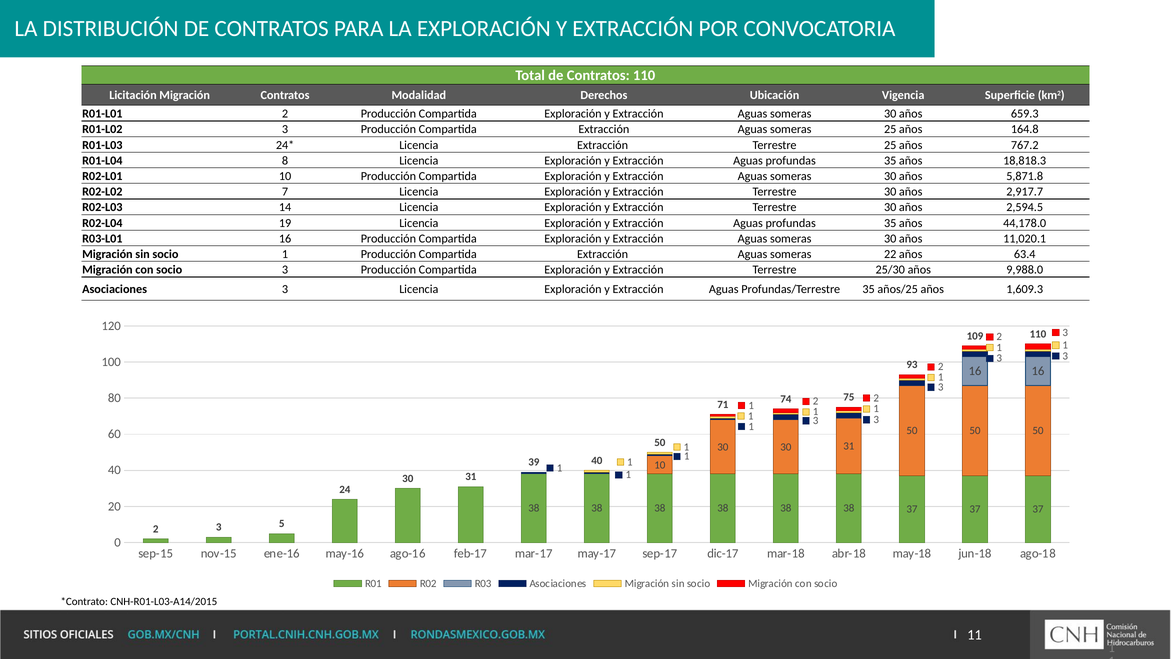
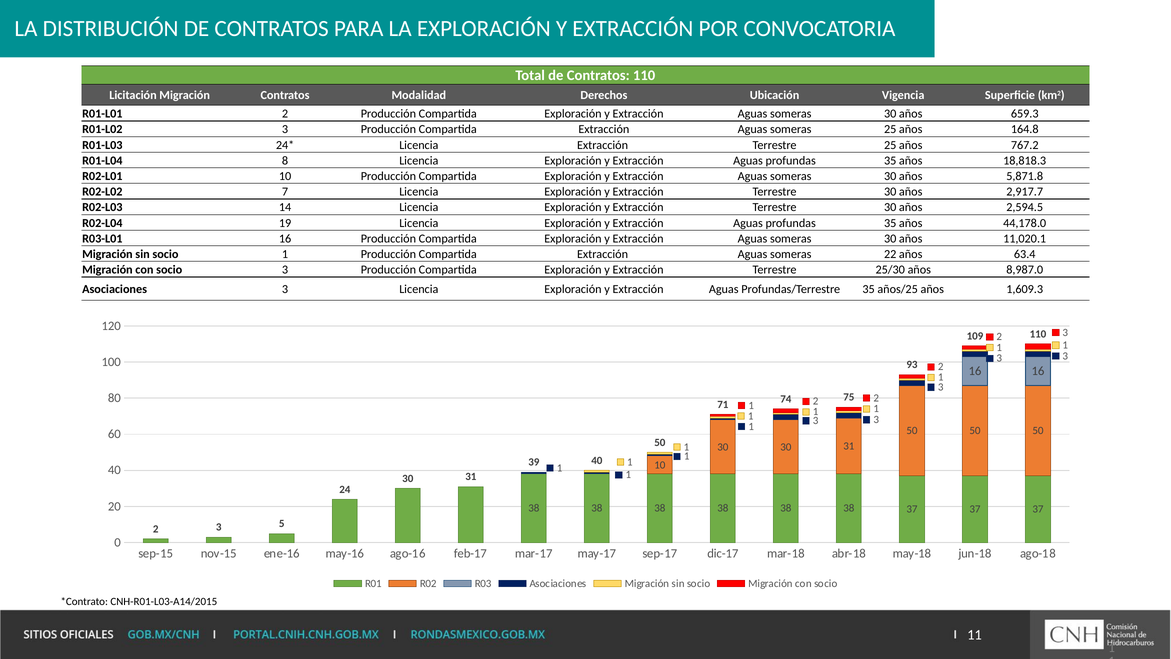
9,988.0: 9,988.0 -> 8,987.0 (1025, 270)
